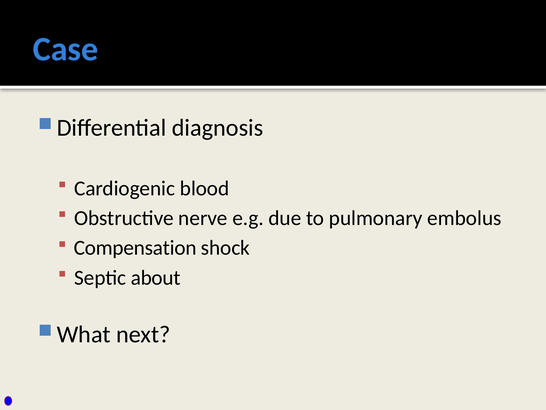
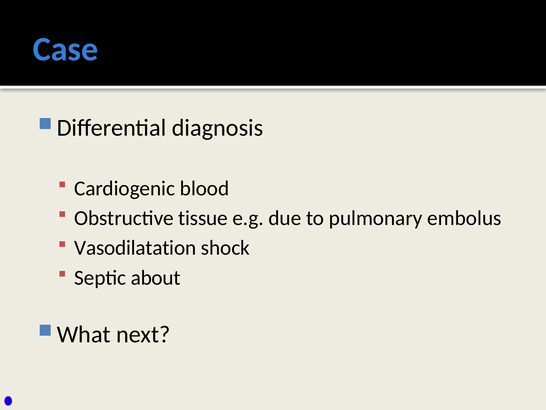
nerve: nerve -> tissue (203, 218)
Compensation: Compensation -> Vasodilatation (135, 248)
